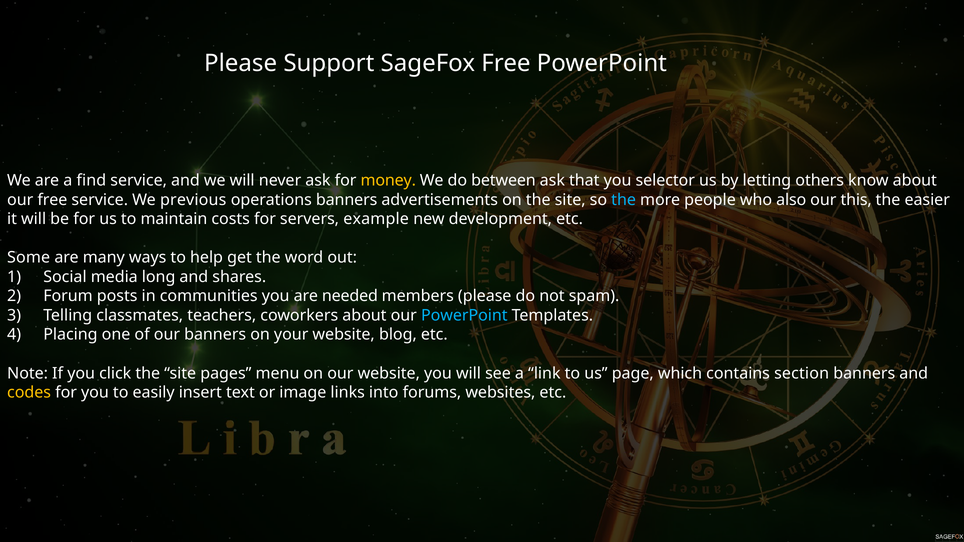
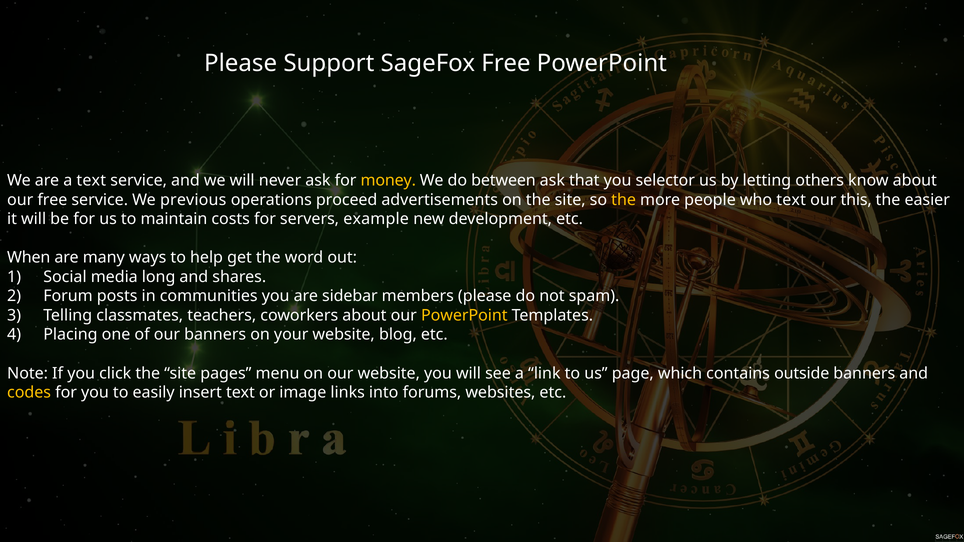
a find: find -> text (91, 181)
operations banners: banners -> proceed (347, 200)
the colour: light blue -> yellow (624, 200)
who also: also -> text (791, 200)
Some: Some -> When (29, 258)
needed: needed -> sidebar (350, 296)
PowerPoint colour: light blue -> yellow (464, 316)
section: section -> outside (802, 373)
